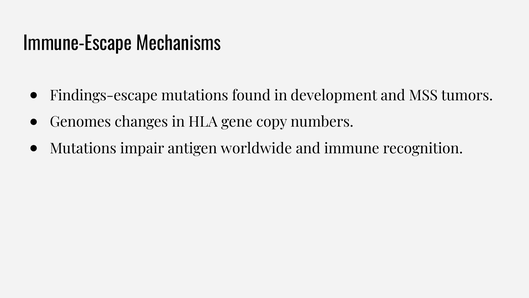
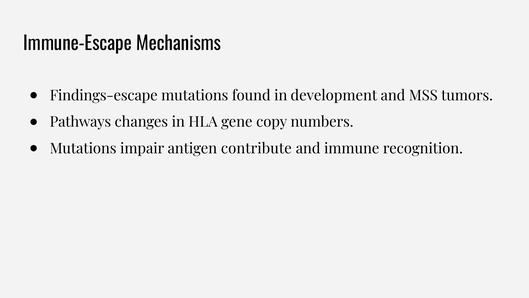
Genomes: Genomes -> Pathways (80, 122)
worldwide: worldwide -> contribute (256, 148)
